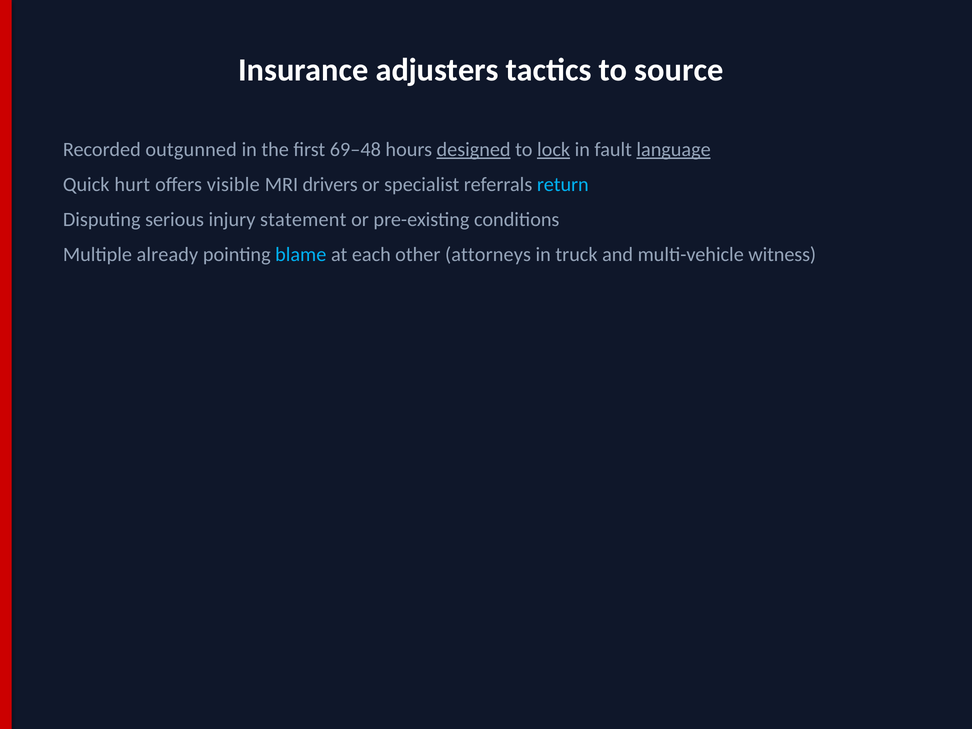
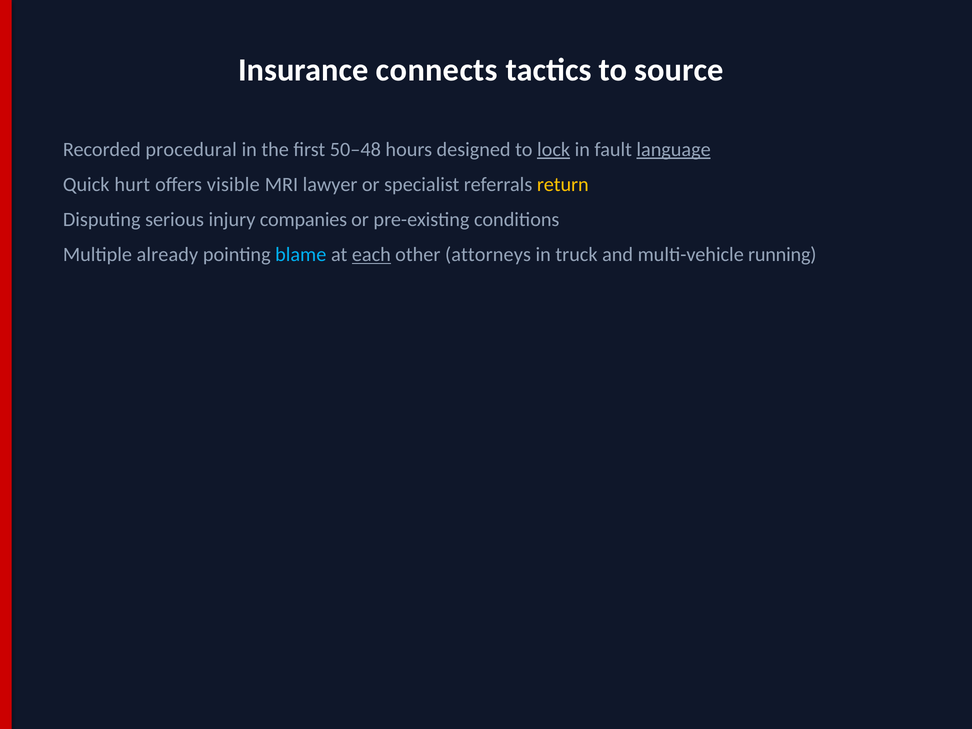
adjusters: adjusters -> connects (437, 70)
outgunned: outgunned -> procedural (191, 150)
69–48: 69–48 -> 50–48 (355, 150)
designed underline: present -> none (474, 150)
drivers: drivers -> lawyer (330, 185)
return colour: light blue -> yellow (563, 185)
statement: statement -> companies (303, 220)
each underline: none -> present (371, 255)
witness: witness -> running (782, 255)
